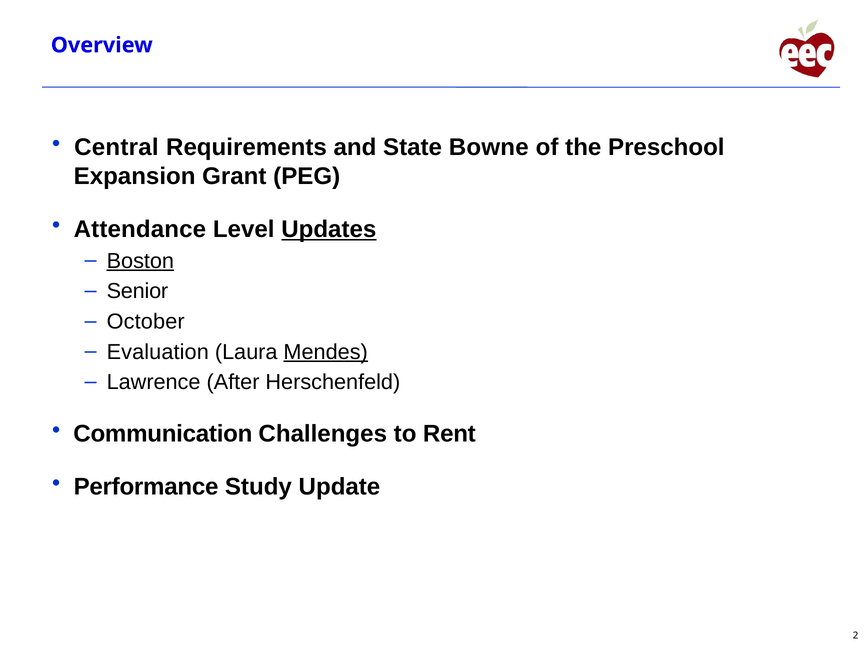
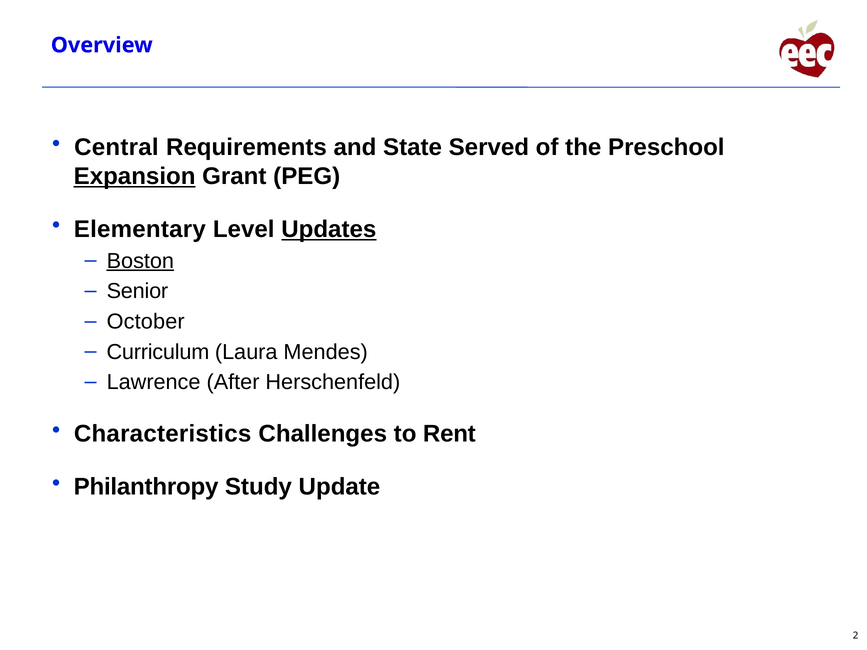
Bowne: Bowne -> Served (489, 148)
Expansion underline: none -> present (135, 176)
Attendance: Attendance -> Elementary (140, 229)
Evaluation: Evaluation -> Curriculum (158, 352)
Mendes underline: present -> none (326, 352)
Communication: Communication -> Characteristics (163, 434)
Performance: Performance -> Philanthropy (146, 487)
